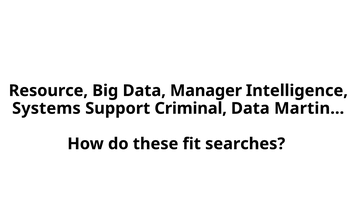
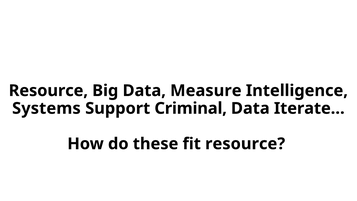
Manager: Manager -> Measure (206, 91)
Martin…: Martin… -> Iterate… (309, 108)
fit searches: searches -> resource (245, 144)
